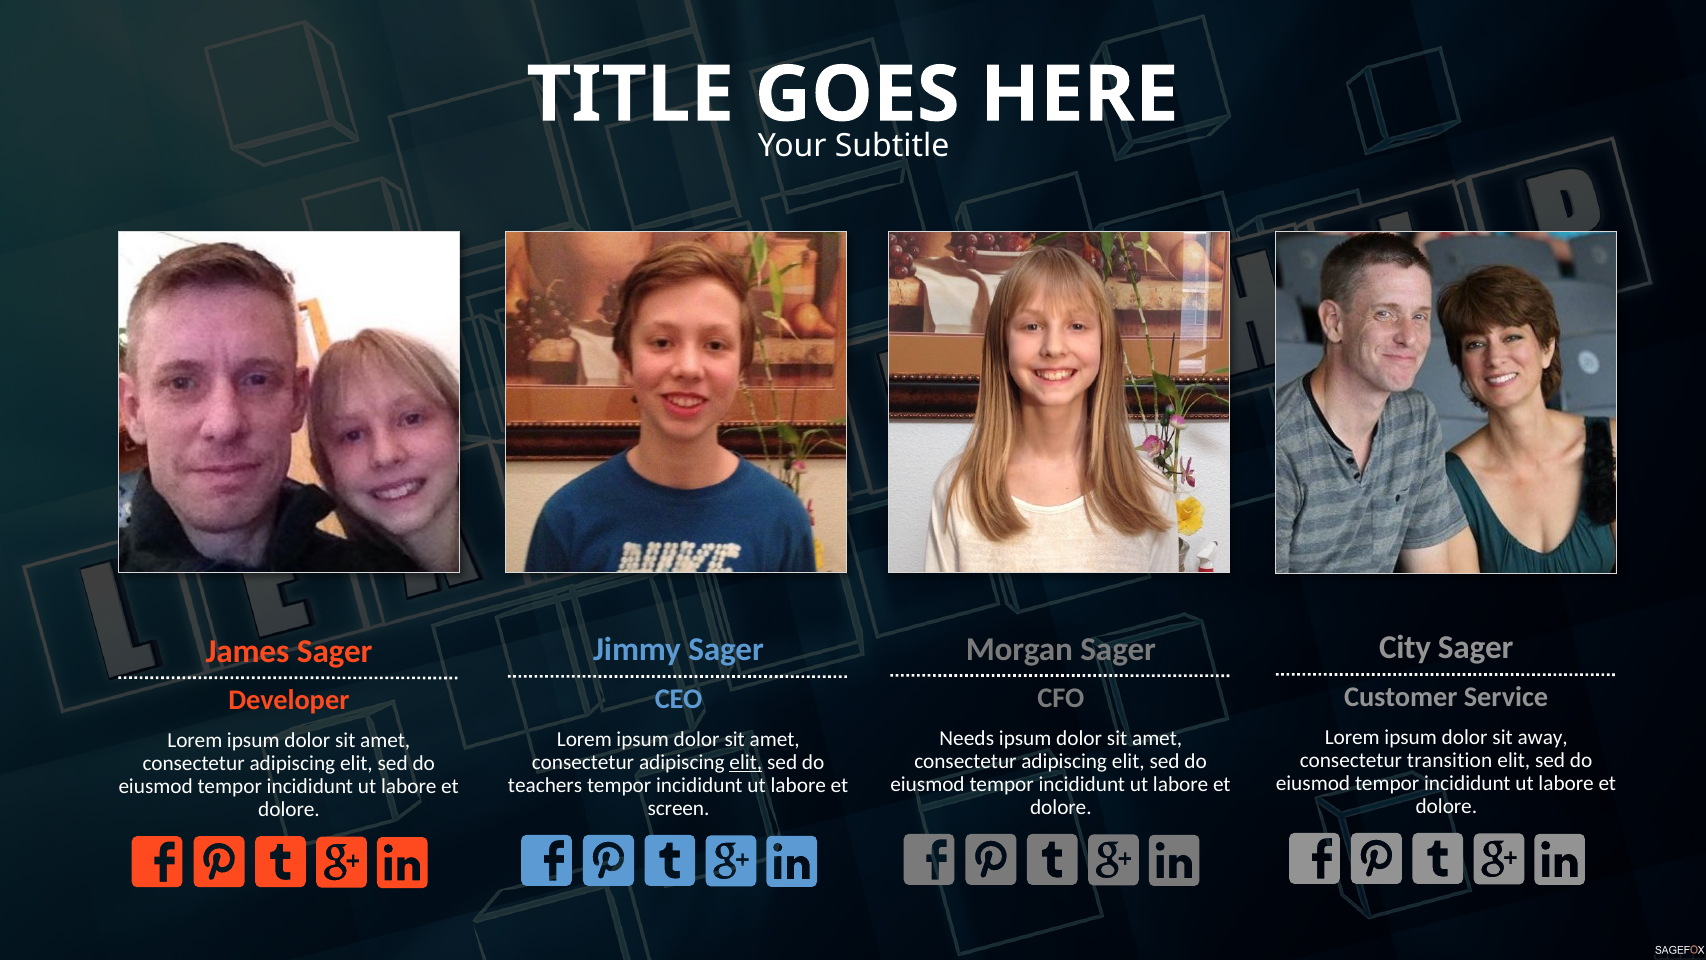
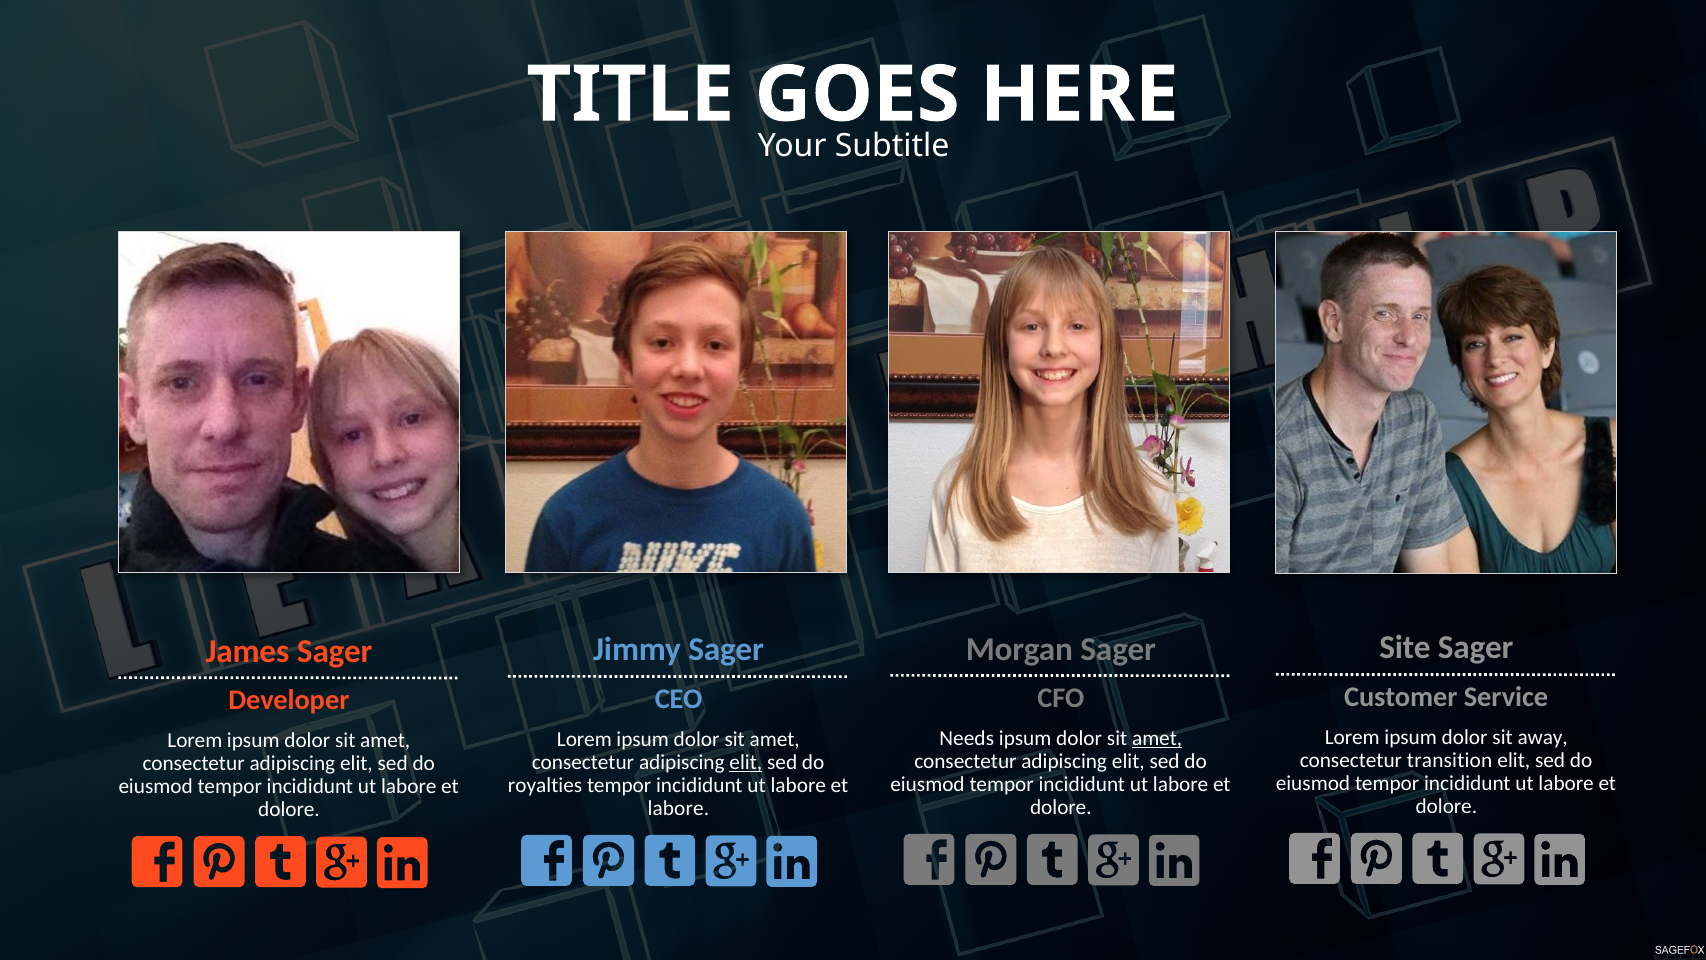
City: City -> Site (1405, 648)
amet underline: none -> present (1157, 738)
teachers: teachers -> royalties (545, 785)
screen: screen -> labore (678, 808)
